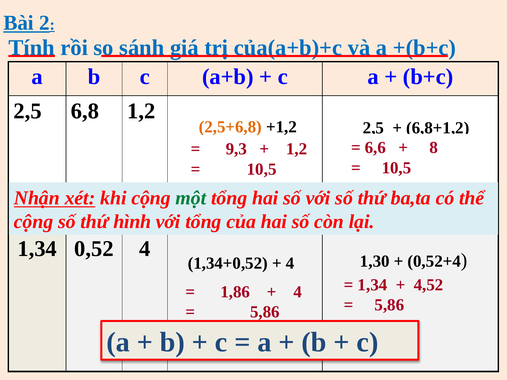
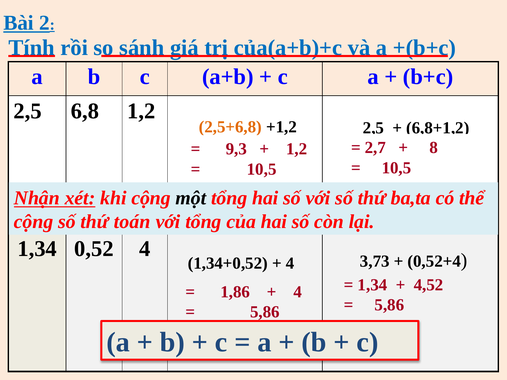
6,6: 6,6 -> 2,7 (375, 148)
một colour: green -> black (191, 198)
hình: hình -> toán (132, 222)
1,30: 1,30 -> 3,73 (375, 261)
